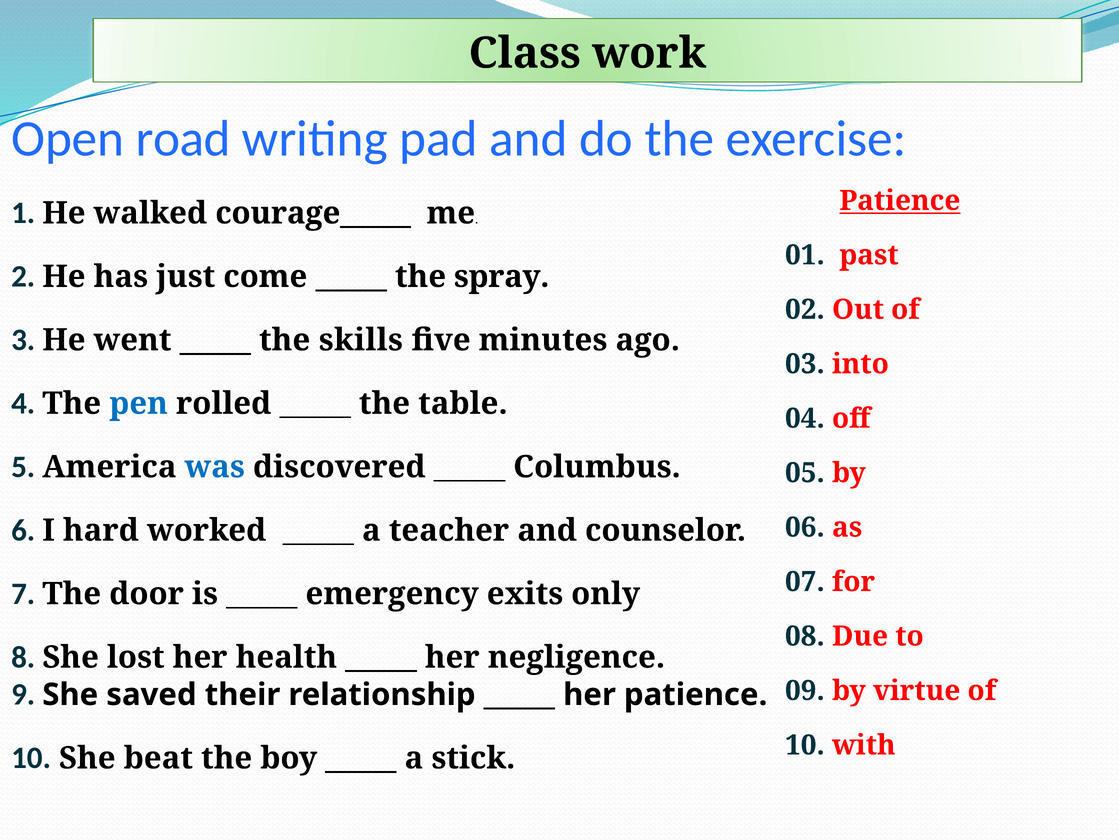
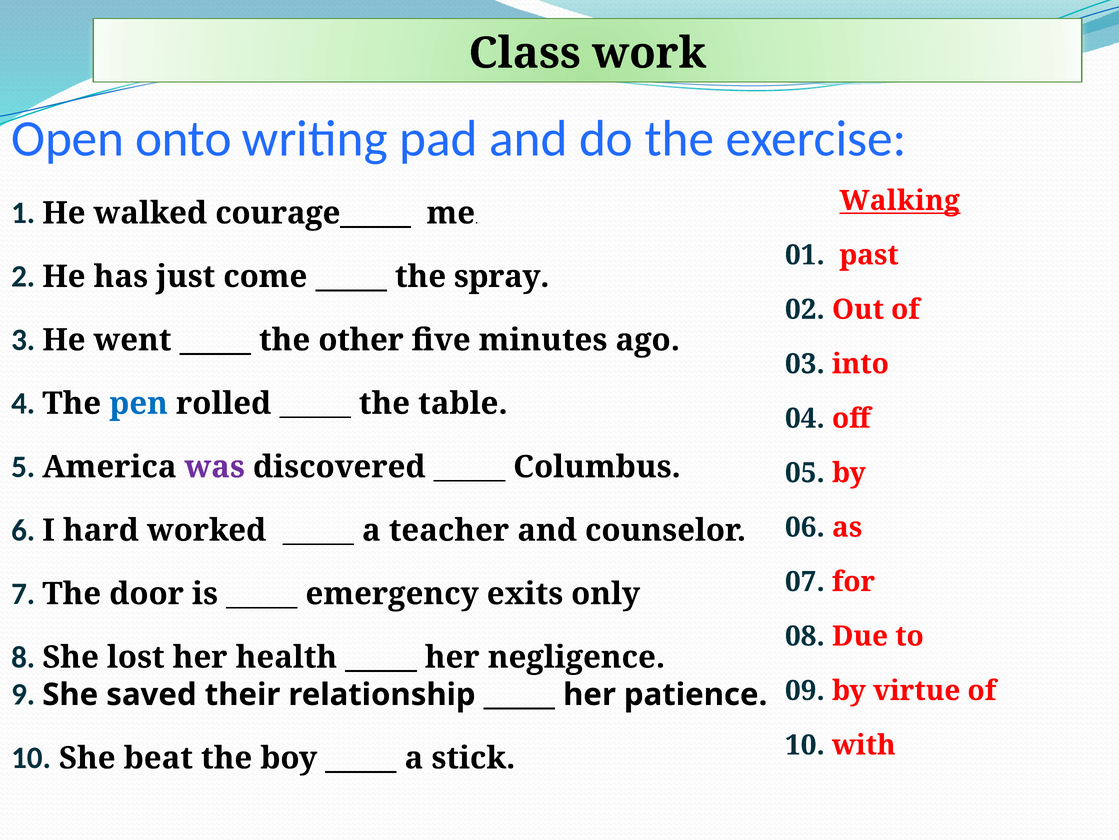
road: road -> onto (183, 139)
Patience: Patience -> Walking (900, 200)
skills: skills -> other (361, 340)
was colour: blue -> purple (215, 467)
